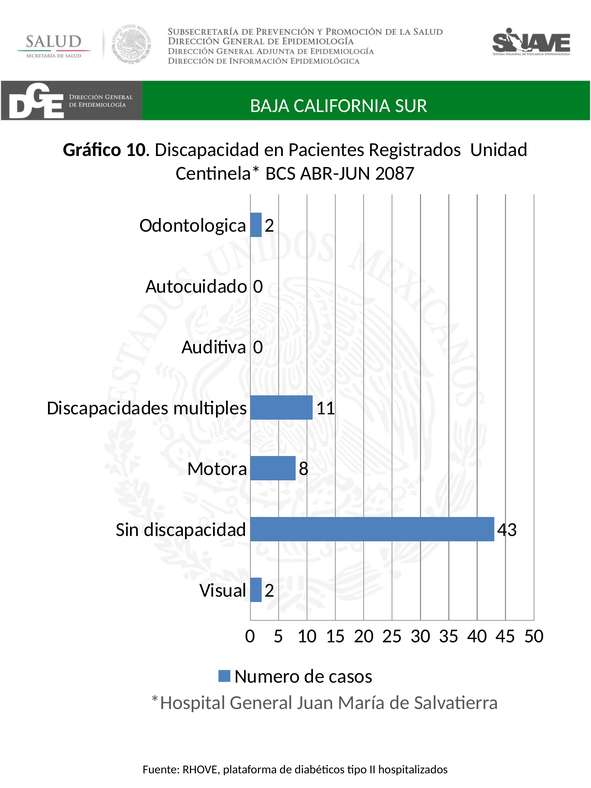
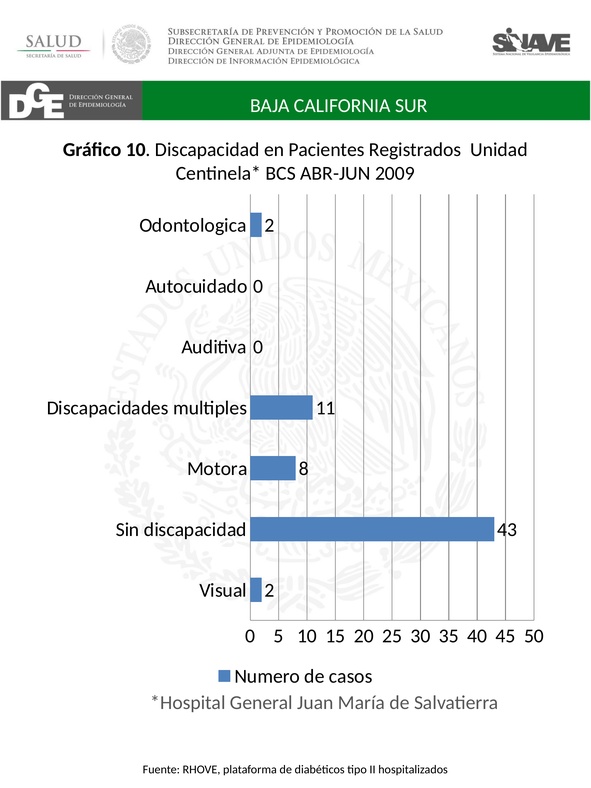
2087: 2087 -> 2009 (395, 173)
